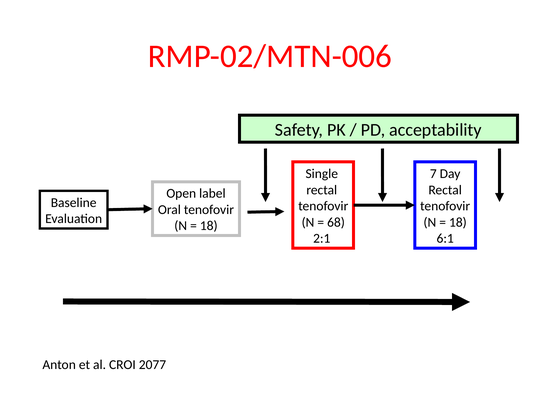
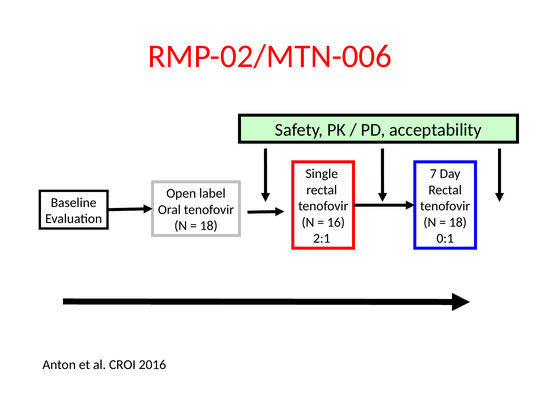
68: 68 -> 16 (336, 222)
6:1: 6:1 -> 0:1 (445, 238)
2077: 2077 -> 2016 (152, 365)
